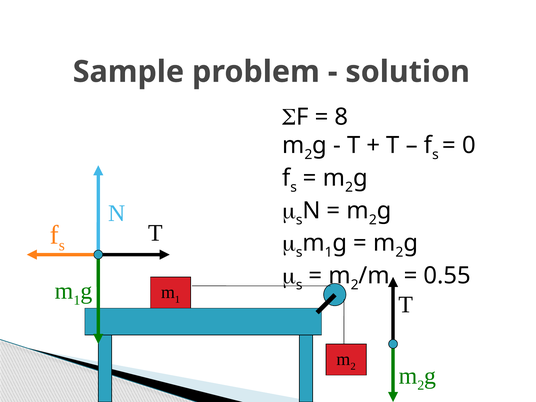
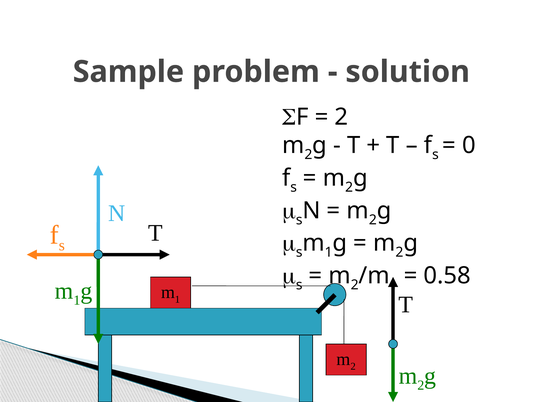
8: 8 -> 2 (341, 117)
0.55: 0.55 -> 0.58 (447, 276)
